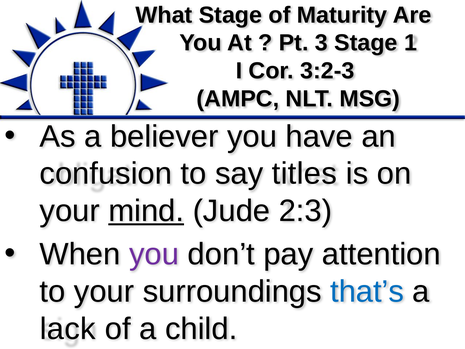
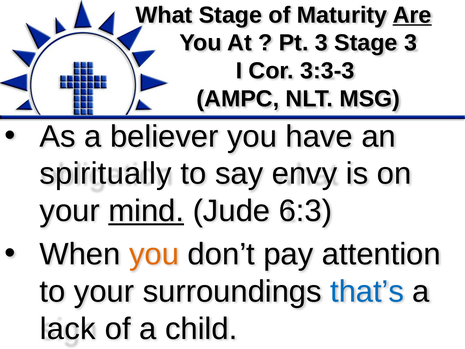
Are underline: none -> present (412, 15)
Stage 1: 1 -> 3 (410, 43)
3:2-3: 3:2-3 -> 3:3-3 (327, 71)
confusion: confusion -> spiritually (106, 174)
titles: titles -> envy (305, 174)
2:3: 2:3 -> 6:3 (305, 211)
you colour: purple -> orange (154, 254)
